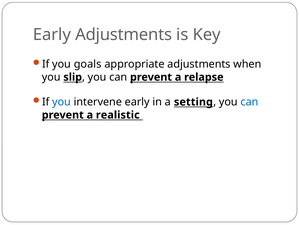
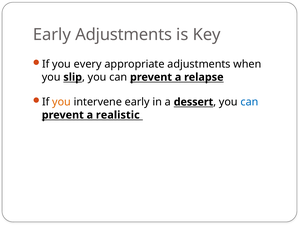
goals: goals -> every (88, 64)
you colour: blue -> orange (62, 102)
setting: setting -> dessert (194, 102)
